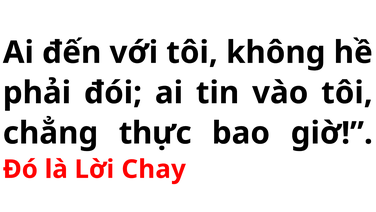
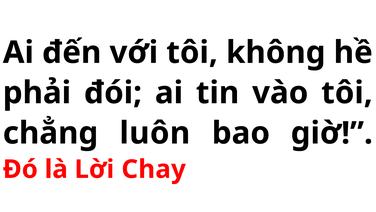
thực: thực -> luôn (155, 133)
